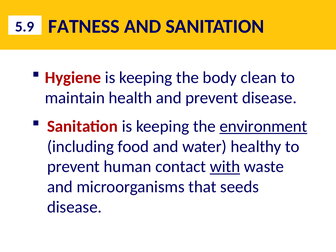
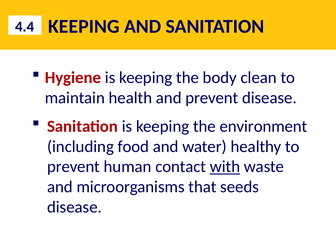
FATNESS: FATNESS -> KEEPING (84, 26)
5.9: 5.9 -> 4.4 (25, 27)
environment underline: present -> none (263, 126)
